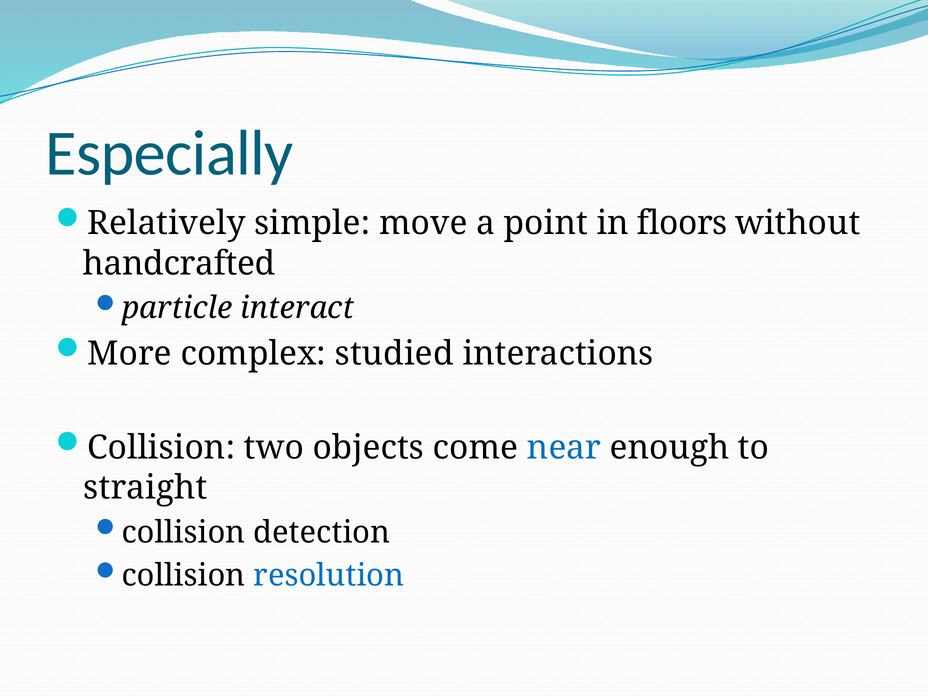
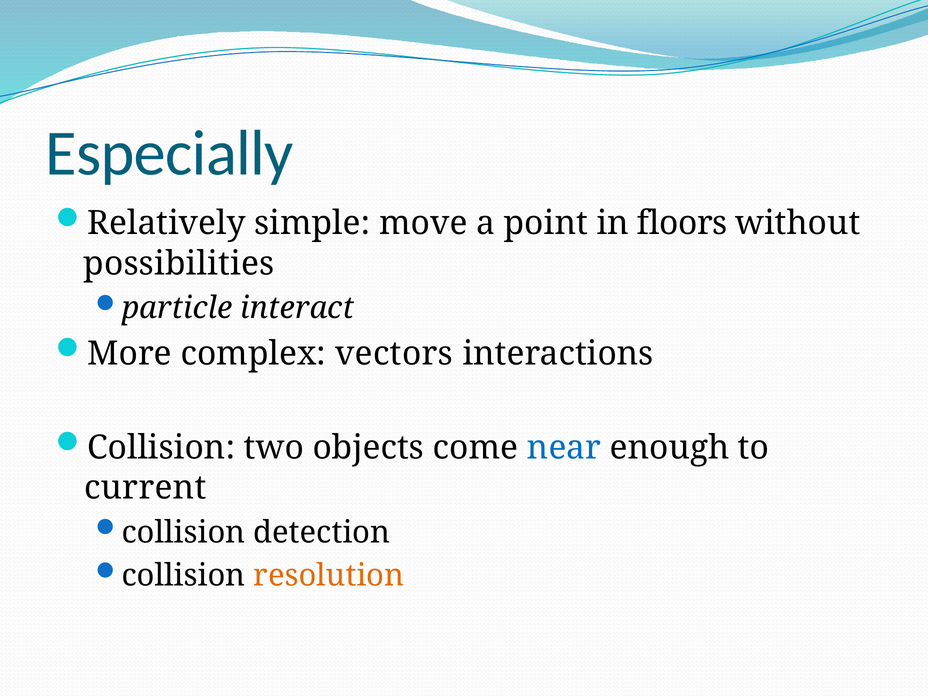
handcrafted: handcrafted -> possibilities (179, 264)
studied: studied -> vectors (394, 354)
straight: straight -> current (145, 488)
resolution colour: blue -> orange (329, 576)
